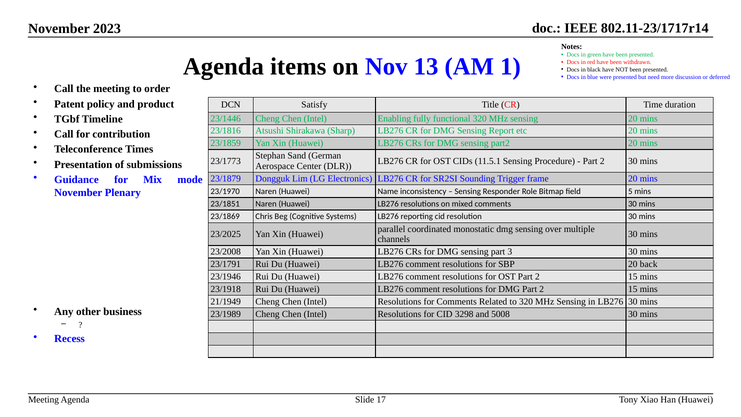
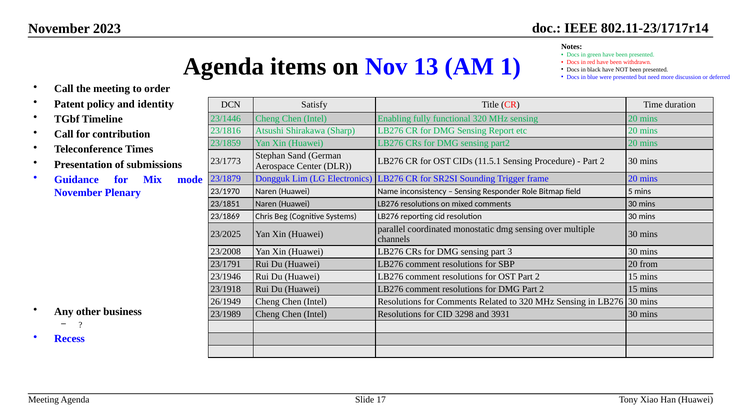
product: product -> identity (156, 104)
back: back -> from (649, 264)
21/1949: 21/1949 -> 26/1949 (226, 301)
5008: 5008 -> 3931 (501, 314)
